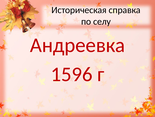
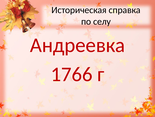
1596: 1596 -> 1766 (72, 74)
